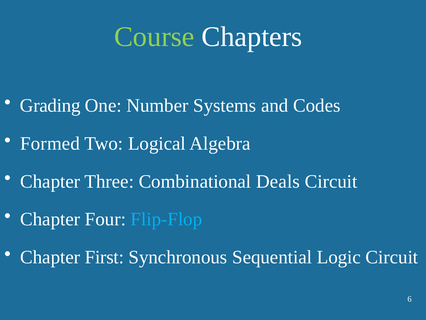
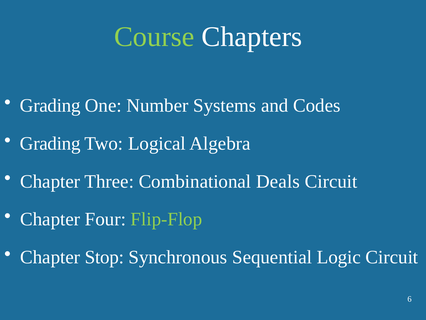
Formed: Formed -> Grading (50, 143)
Flip-Flop colour: light blue -> light green (166, 219)
First: First -> Stop (104, 257)
